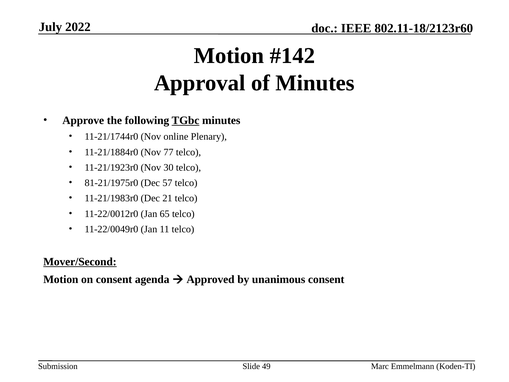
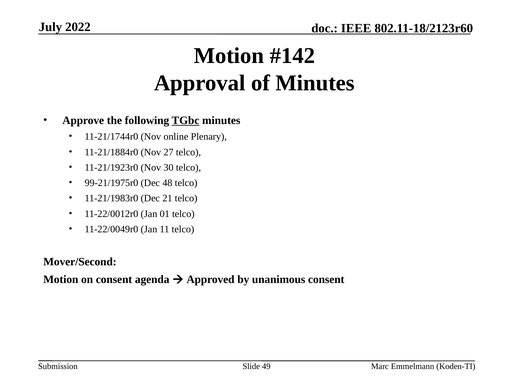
77: 77 -> 27 (169, 152)
81-21/1975r0: 81-21/1975r0 -> 99-21/1975r0 (111, 183)
57: 57 -> 48 (167, 183)
65: 65 -> 01 (165, 214)
Mover/Second underline: present -> none (80, 262)
